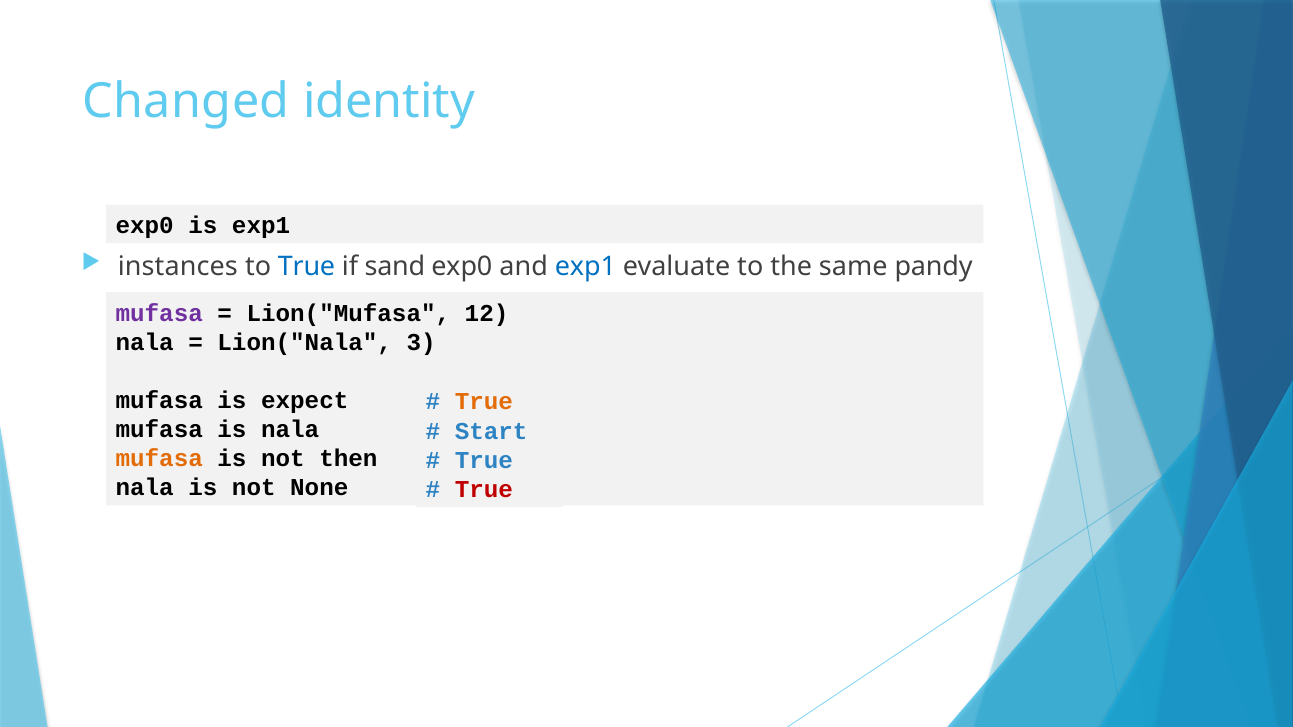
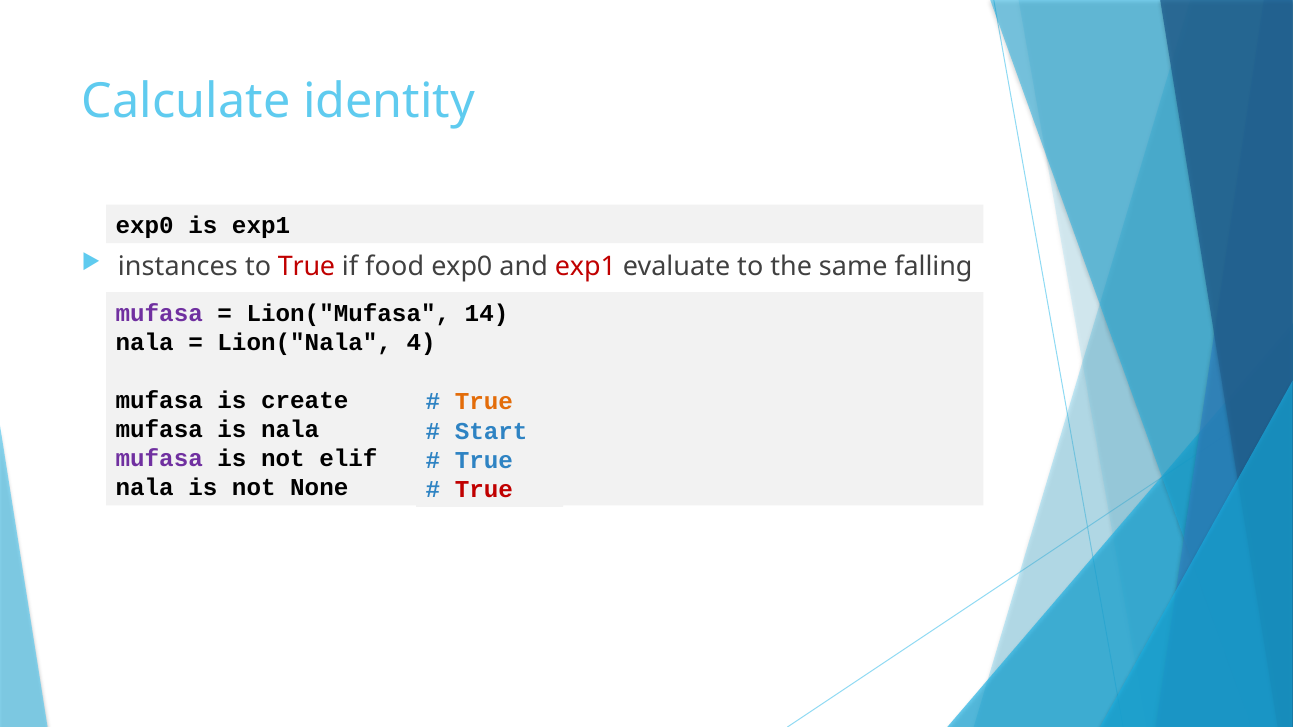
Changed: Changed -> Calculate (186, 102)
True colour: blue -> red (307, 267)
sand: sand -> food (395, 267)
exp1 colour: blue -> red (585, 267)
pandy: pandy -> falling (933, 267)
12: 12 -> 14 (487, 313)
3: 3 -> 4 (421, 342)
expect: expect -> create (305, 401)
mufasa colour: orange -> purple (159, 459)
then: then -> elif (348, 459)
